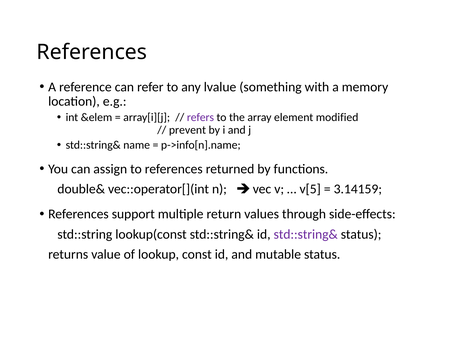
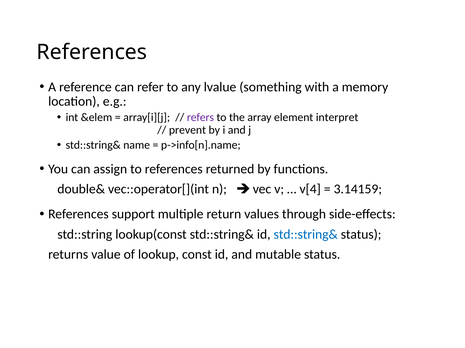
modified: modified -> interpret (337, 118)
v[5: v[5 -> v[4 (310, 189)
std::string& colour: purple -> blue (306, 235)
